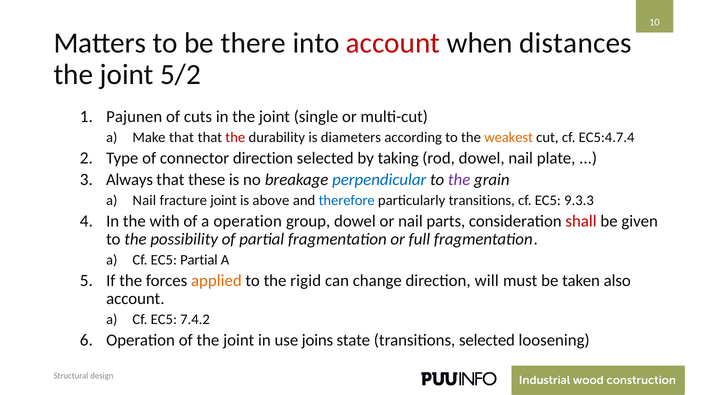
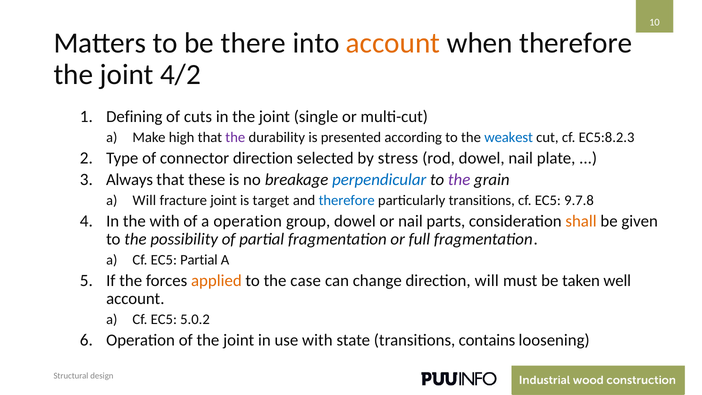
account colour: red -> orange (393, 43)
when distances: distances -> therefore (576, 43)
5/2: 5/2 -> 4/2 (181, 75)
Pajunen: Pajunen -> Defining (134, 117)
Make that: that -> high (182, 137)
the colour: red -> purple (235, 137)
diameters: diameters -> presented (351, 137)
weakest colour: orange -> blue (509, 137)
EC5:4.7.4: EC5:4.7.4 -> EC5:8.2.3 (607, 137)
taking: taking -> stress (398, 158)
a Nail: Nail -> Will (144, 200)
above: above -> target (271, 200)
9.3.3: 9.3.3 -> 9.7.8 (579, 200)
shall colour: red -> orange (581, 221)
rigid: rigid -> case (306, 280)
also: also -> well (617, 280)
7.4.2: 7.4.2 -> 5.0.2 (195, 319)
use joins: joins -> with (317, 340)
transitions selected: selected -> contains (487, 340)
